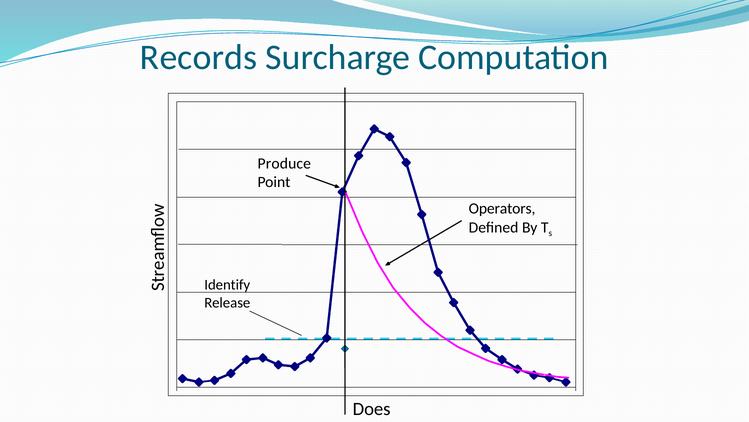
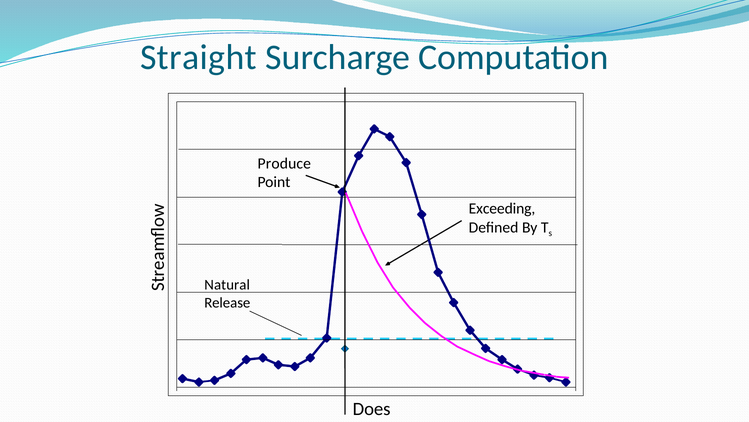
Records: Records -> Straight (198, 57)
Operators: Operators -> Exceeding (502, 208)
Identify: Identify -> Natural (227, 284)
